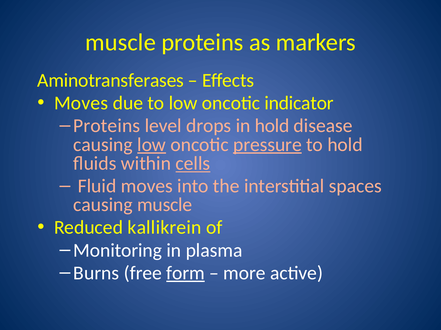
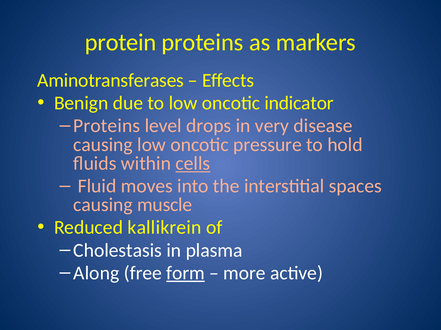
muscle: muscle -> protein (121, 43)
Moves: Moves -> Benign (81, 103)
in hold: hold -> very (272, 126)
low underline: present -> none (152, 145)
pressure underline: present -> none (267, 145)
Monitoring: Monitoring -> Cholestasis (118, 251)
Burns: Burns -> Along (96, 274)
